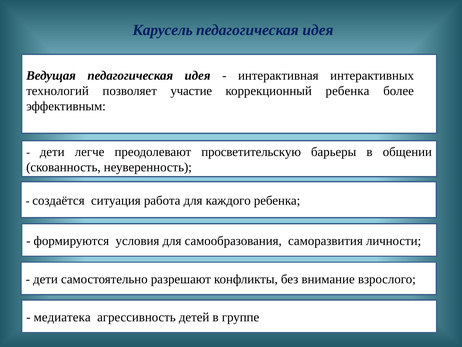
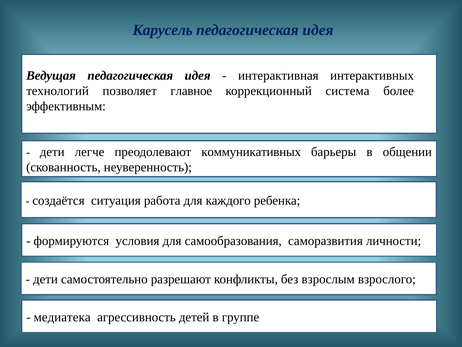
участие: участие -> главное (191, 91)
коррекционный ребенка: ребенка -> система (347, 91)
просветительскую: просветительскую -> коммуникативных (251, 152)
внимание: внимание -> взрослым (328, 279)
